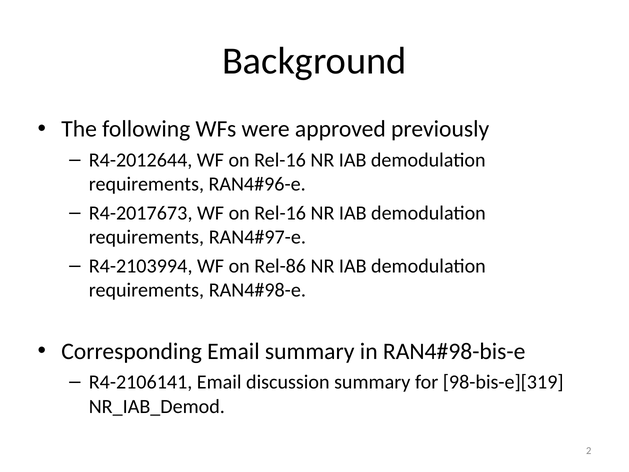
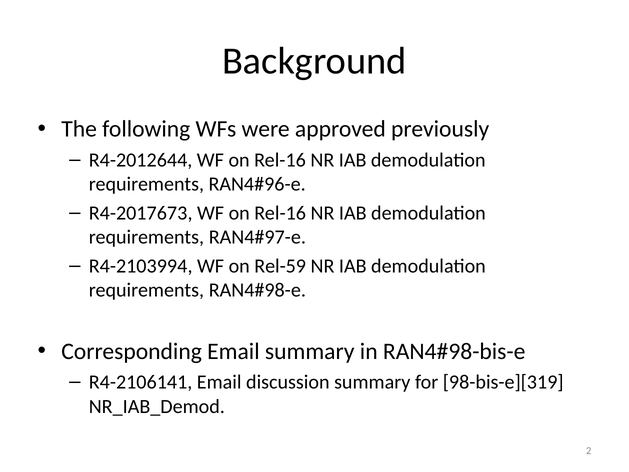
Rel-86: Rel-86 -> Rel-59 (280, 266)
